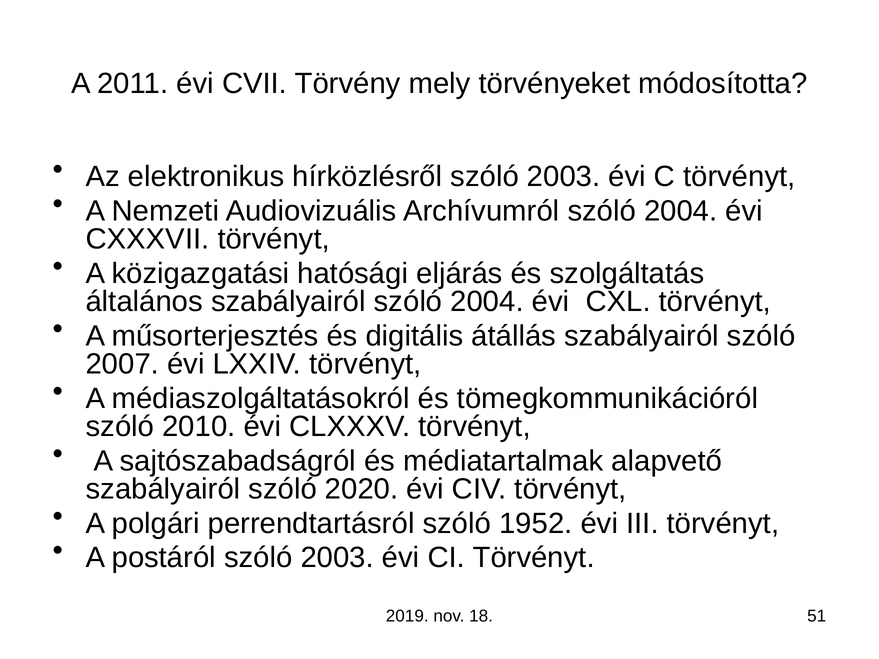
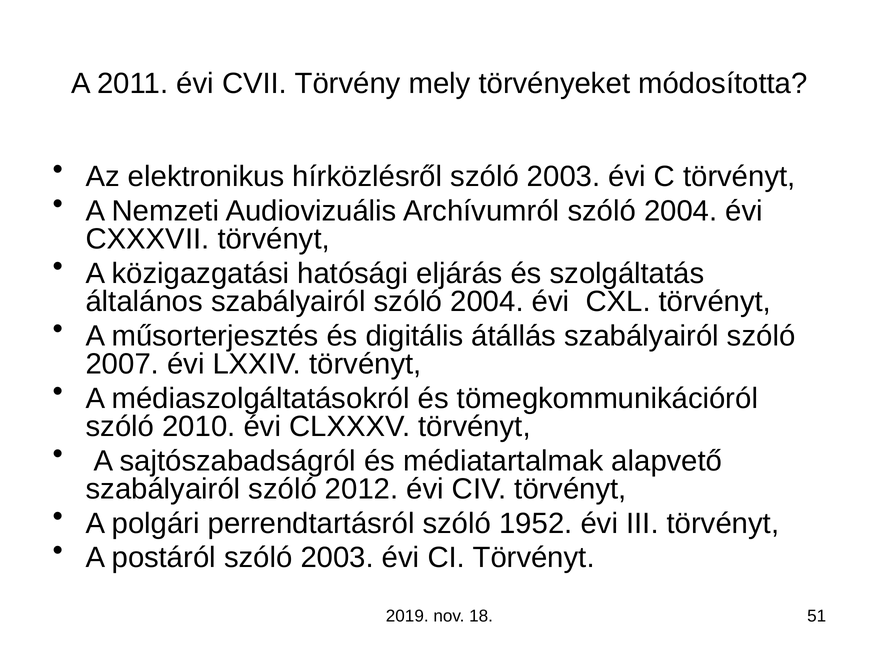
2020: 2020 -> 2012 (362, 489)
